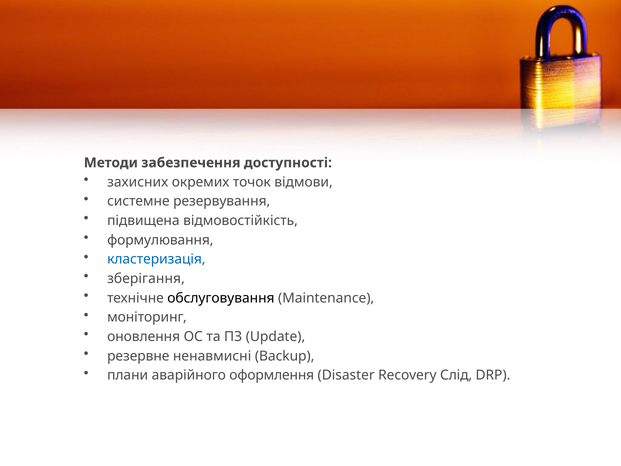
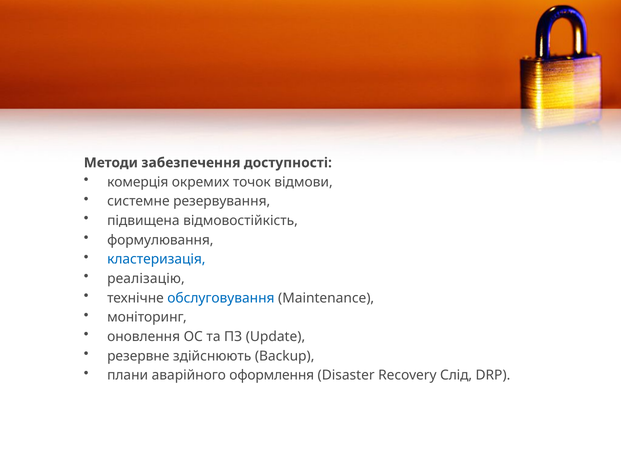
захисних: захисних -> комерція (138, 182)
зберігання: зберігання -> реалізацію (146, 279)
обслуговування colour: black -> blue (221, 298)
ненавмисні: ненавмисні -> здійснюють (212, 356)
